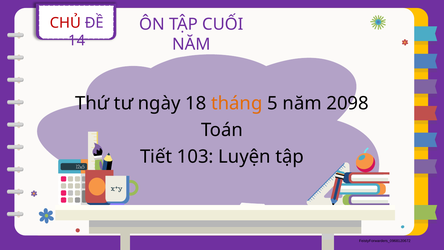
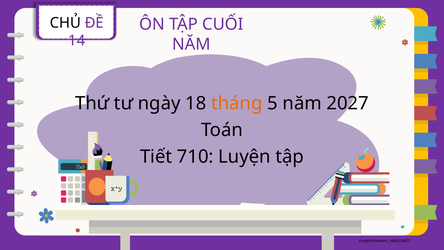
CHỦ colour: red -> black (65, 23)
2098: 2098 -> 2027 (348, 103)
103: 103 -> 710 (195, 156)
